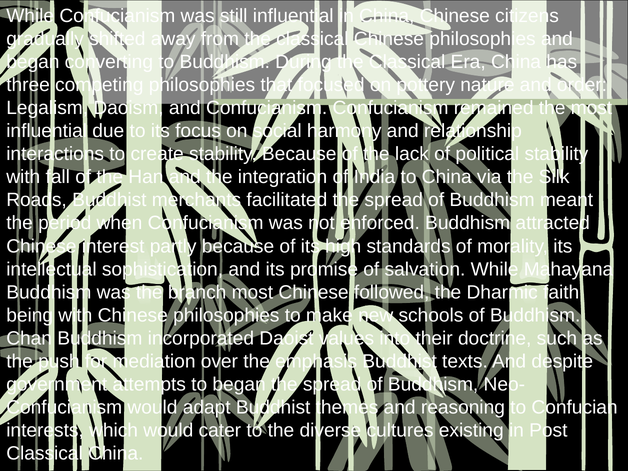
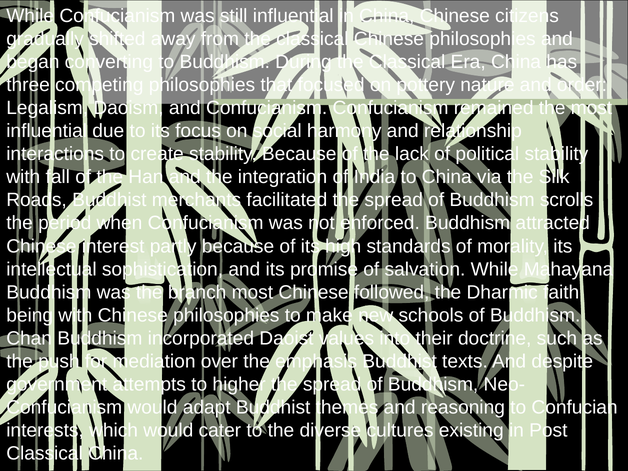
meant: meant -> scrolls (567, 200)
to began: began -> higher (239, 384)
